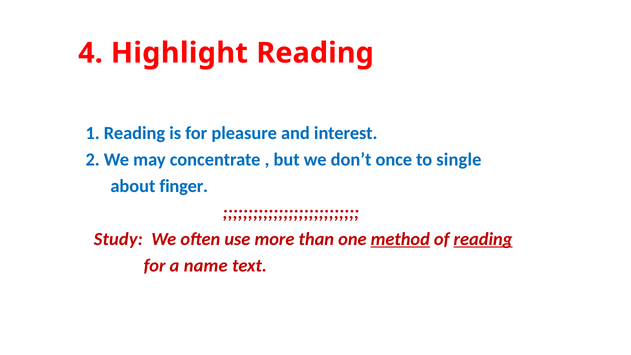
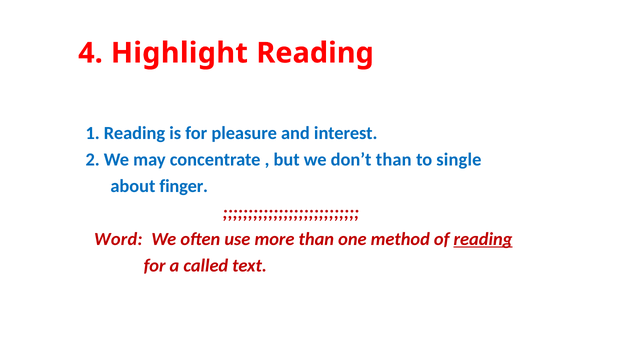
don’t once: once -> than (394, 160)
Study: Study -> Word (118, 239)
method underline: present -> none (400, 239)
name: name -> called (206, 265)
